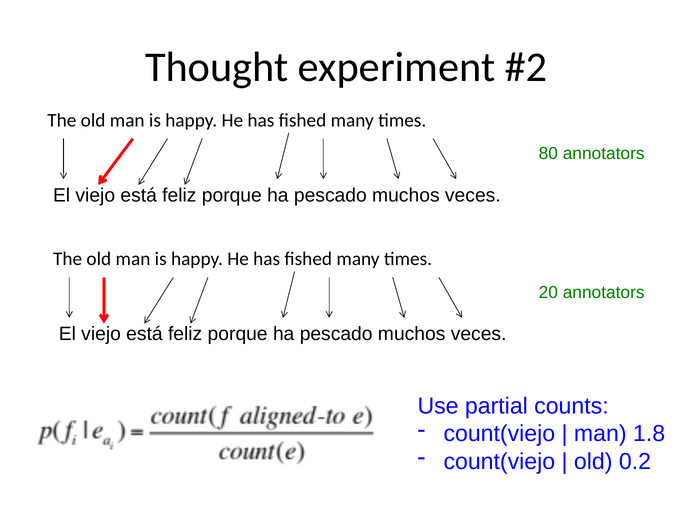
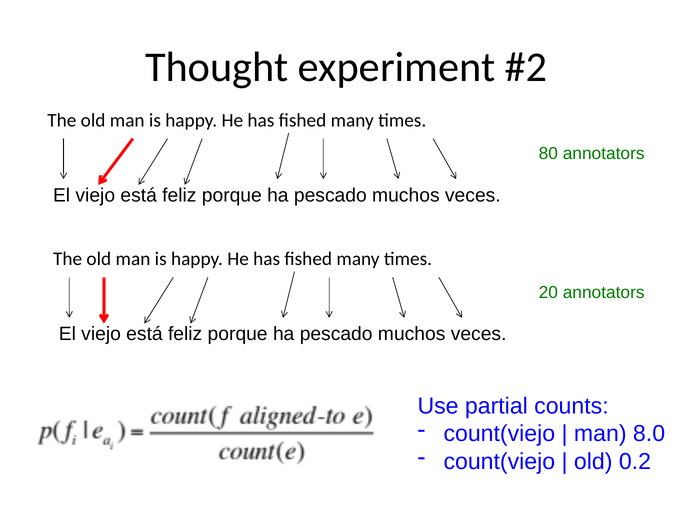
1.8: 1.8 -> 8.0 (649, 434)
